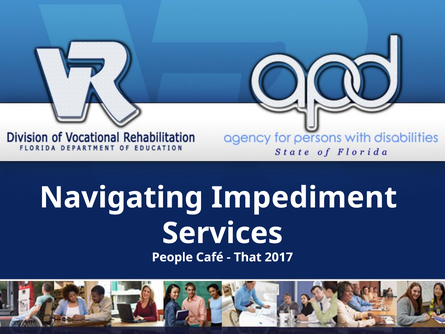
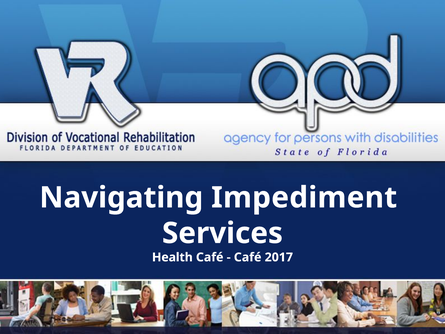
People: People -> Health (172, 257)
That: That -> Café (248, 257)
